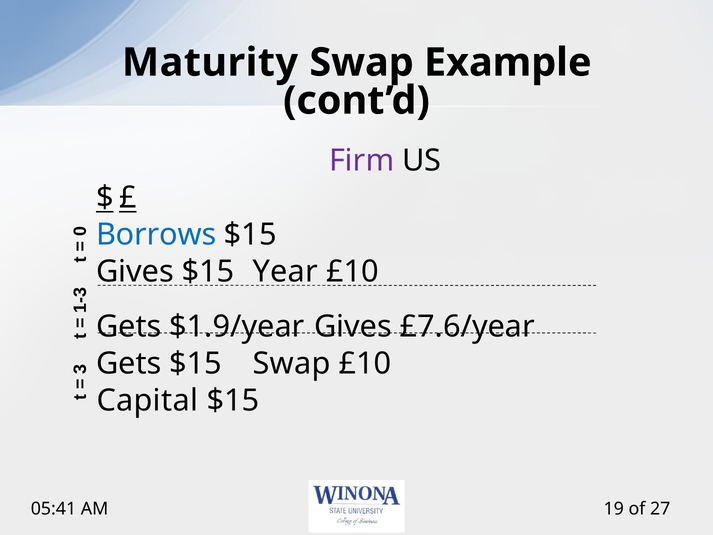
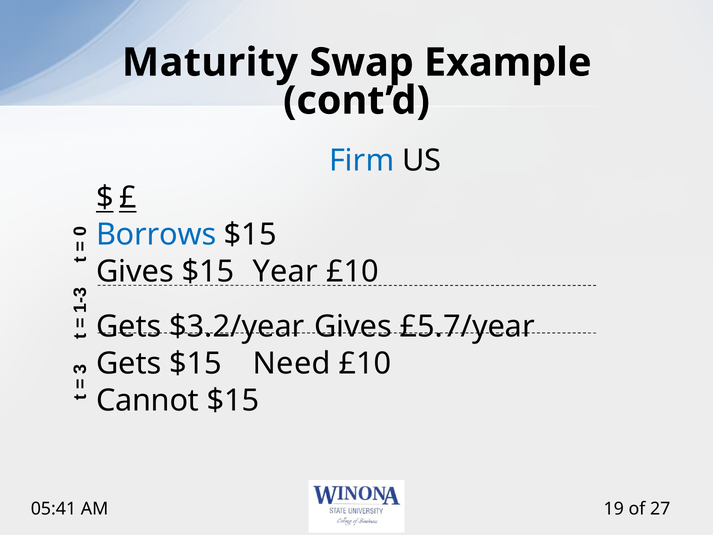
Firm colour: purple -> blue (362, 161)
$1.9/year: $1.9/year -> $3.2/year (237, 327)
£7.6/year: £7.6/year -> £5.7/year (467, 327)
$15 Swap: Swap -> Need (292, 363)
Capital: Capital -> Cannot (148, 400)
